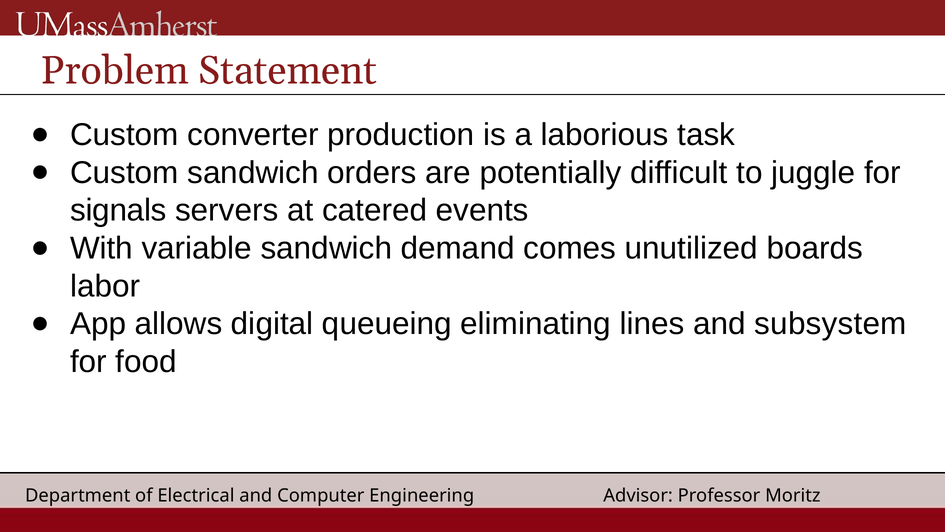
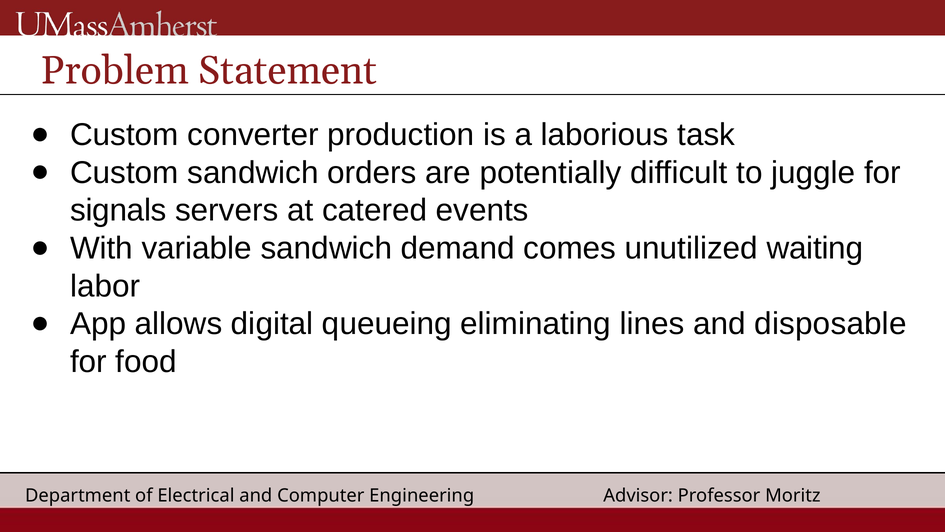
boards: boards -> waiting (815, 248)
subsystem: subsystem -> disposable (831, 324)
